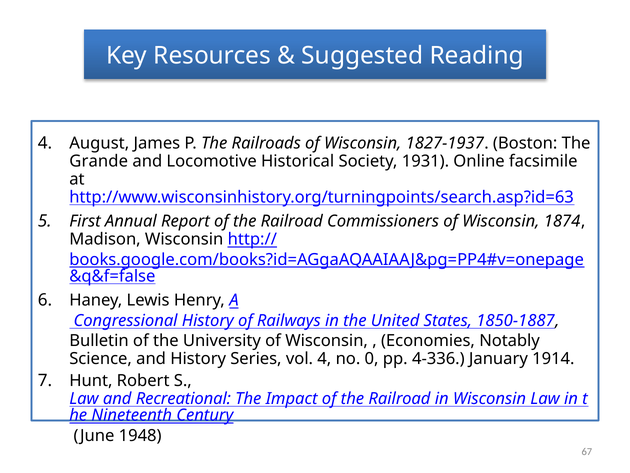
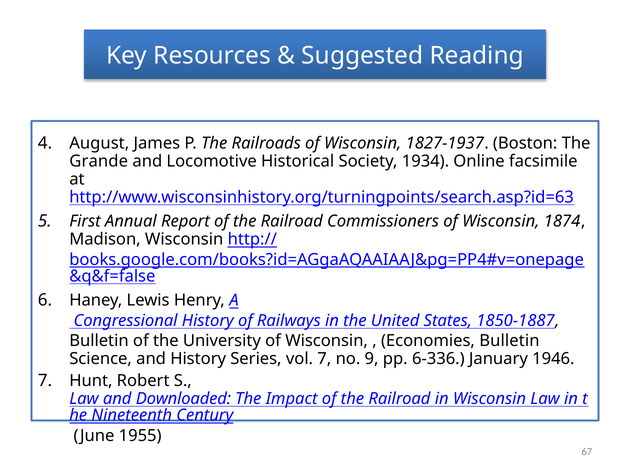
1931: 1931 -> 1934 (425, 161)
Economies Notably: Notably -> Bulletin (509, 341)
vol 4: 4 -> 7 (324, 359)
0: 0 -> 9 (372, 359)
4-336: 4-336 -> 6-336 (438, 359)
1914: 1914 -> 1946 (553, 359)
Recreational: Recreational -> Downloaded (183, 398)
1948: 1948 -> 1955 (140, 435)
